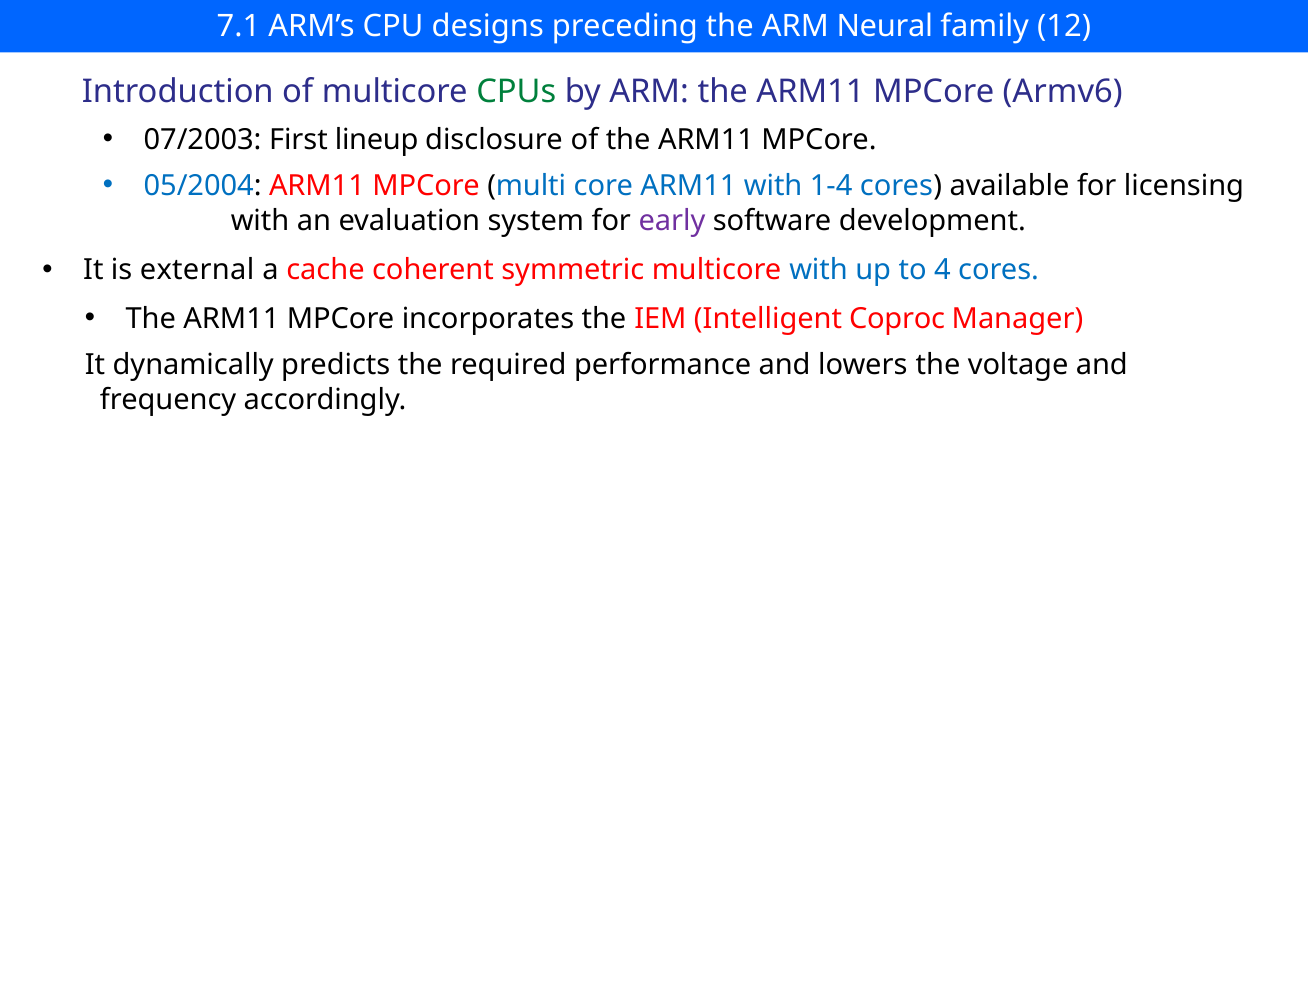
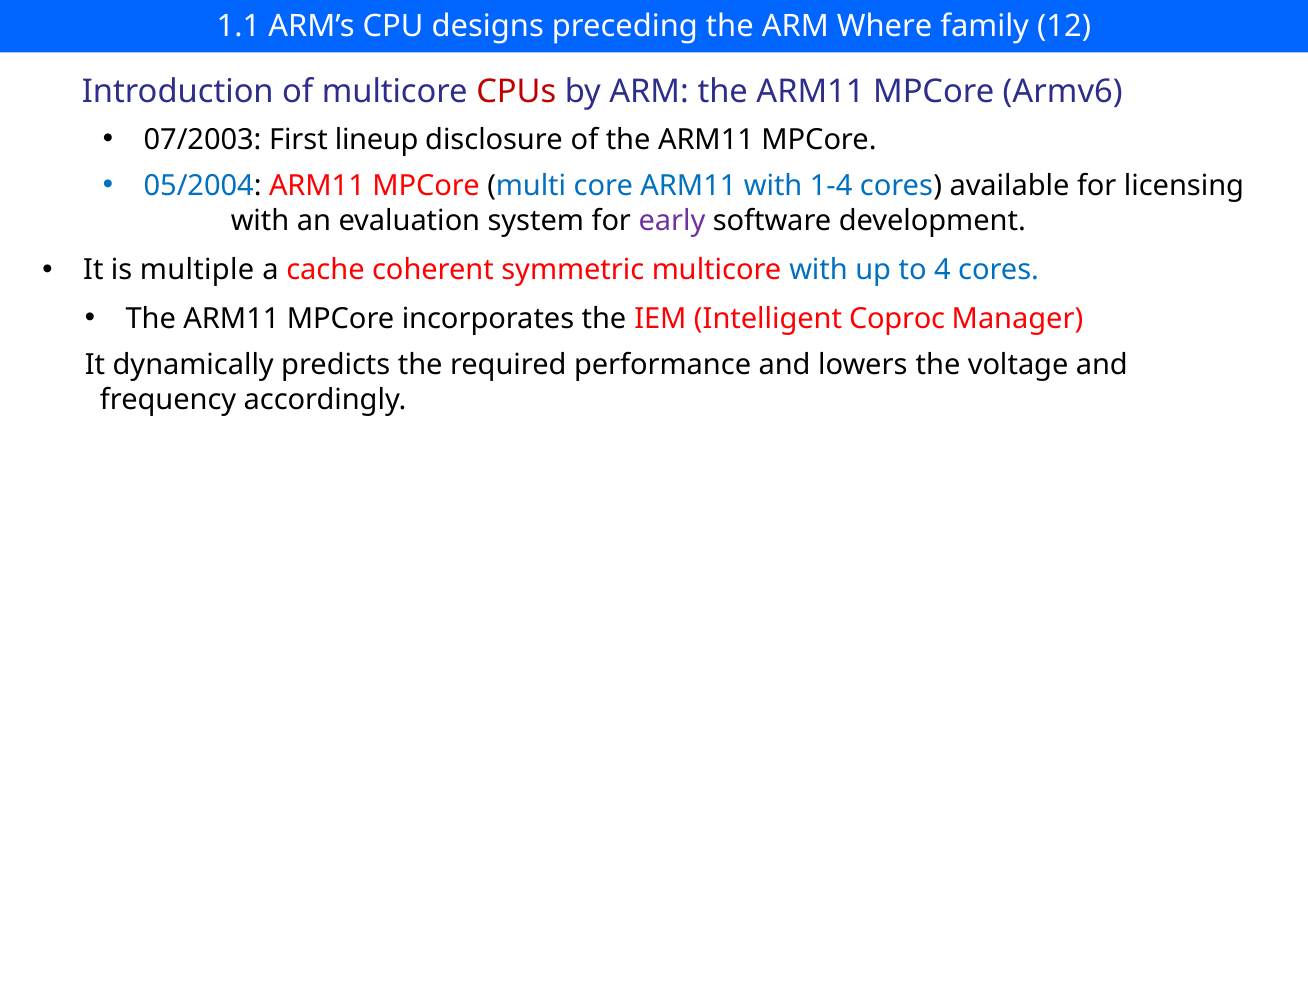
7.1: 7.1 -> 1.1 (238, 26)
Neural: Neural -> Where (885, 26)
CPUs colour: green -> red (516, 92)
external: external -> multiple (197, 270)
